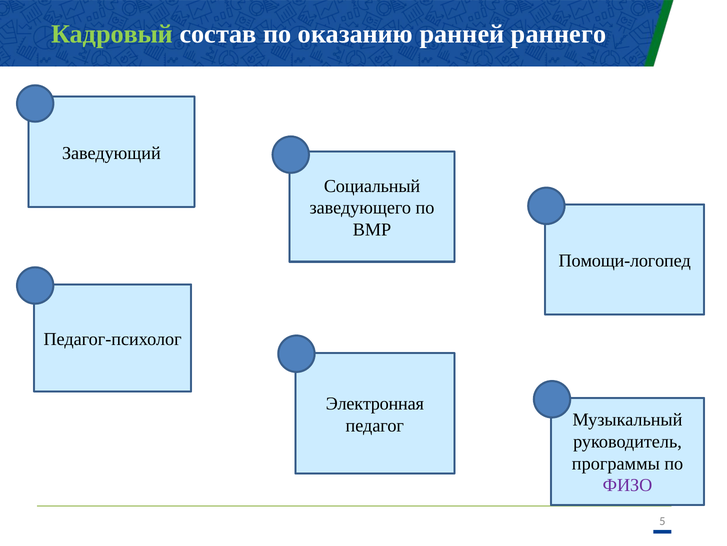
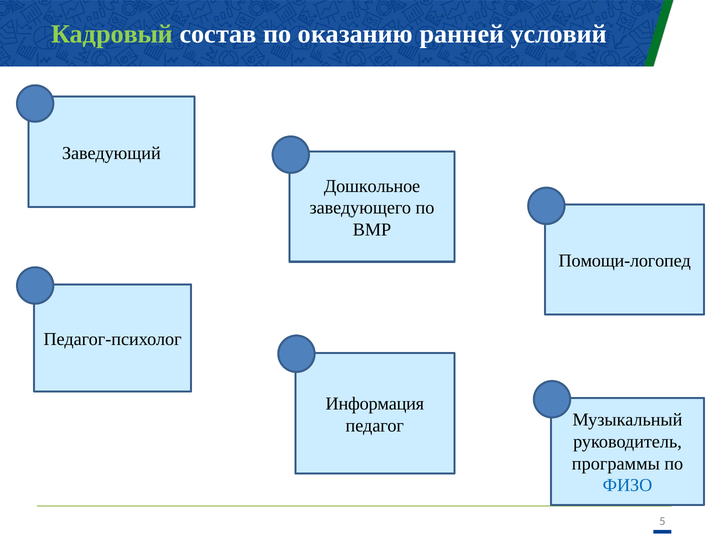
раннего: раннего -> условий (559, 34)
Социальный: Социальный -> Дошкольное (372, 186)
Электронная: Электронная -> Информация (375, 403)
ФИЗО colour: purple -> blue (627, 485)
